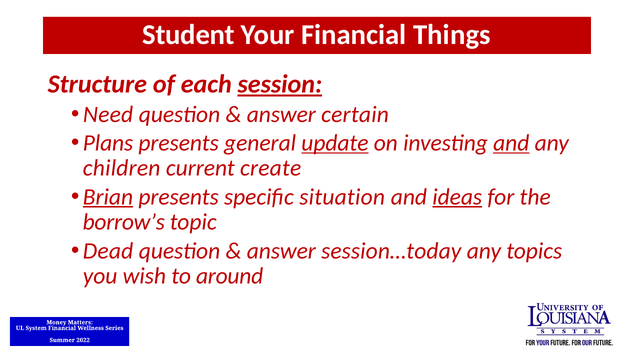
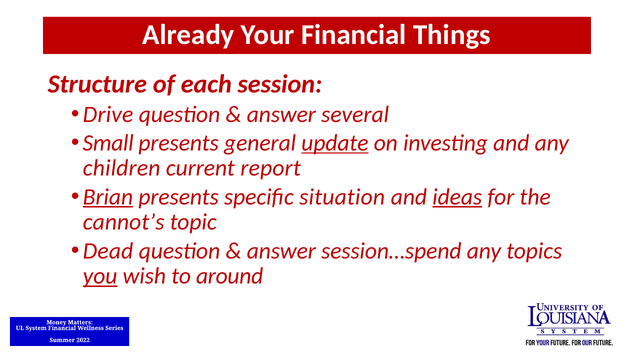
Student: Student -> Already (188, 35)
session underline: present -> none (280, 84)
Need: Need -> Drive (108, 114)
certain: certain -> several (355, 114)
Plans: Plans -> Small (108, 143)
and underline: present -> none (511, 143)
create: create -> report (271, 168)
borrow’s: borrow’s -> cannot’s (124, 222)
session…today: session…today -> session…spend (391, 251)
you underline: none -> present (100, 276)
